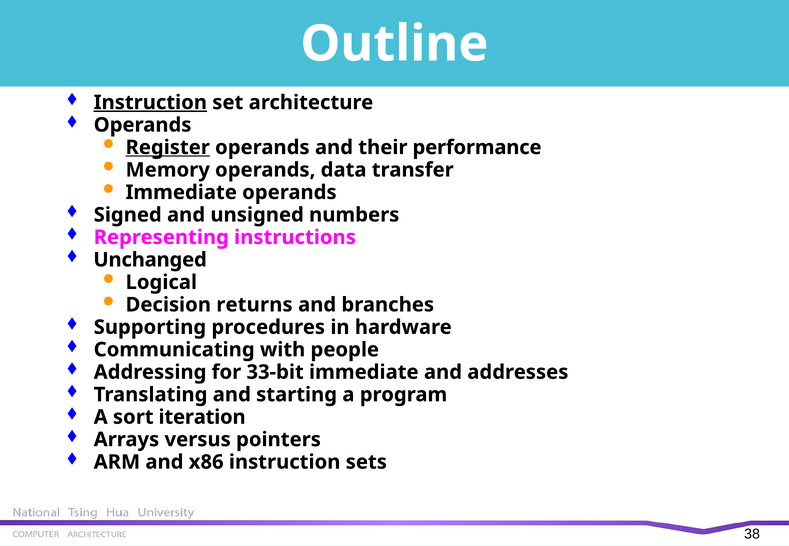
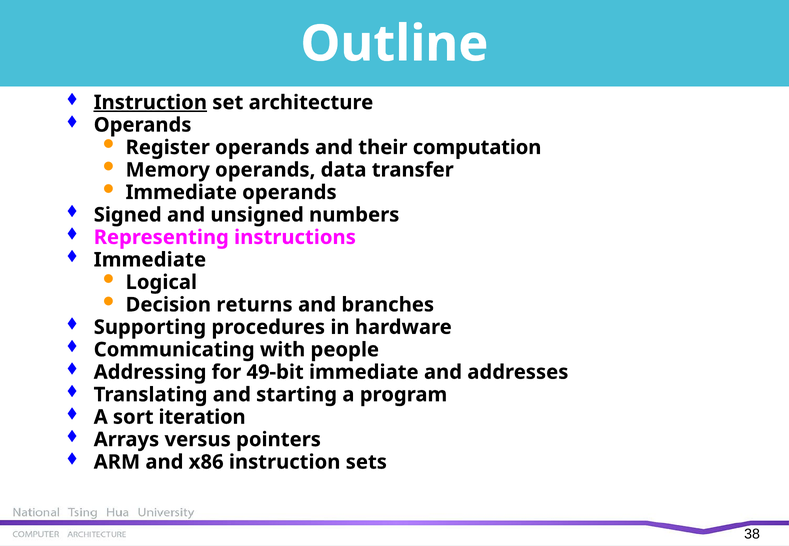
Register underline: present -> none (168, 147)
performance: performance -> computation (477, 147)
Unchanged: Unchanged -> Immediate (150, 260)
33-bit: 33-bit -> 49-bit (275, 372)
